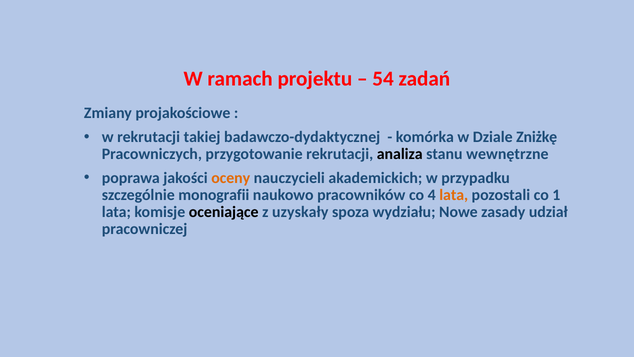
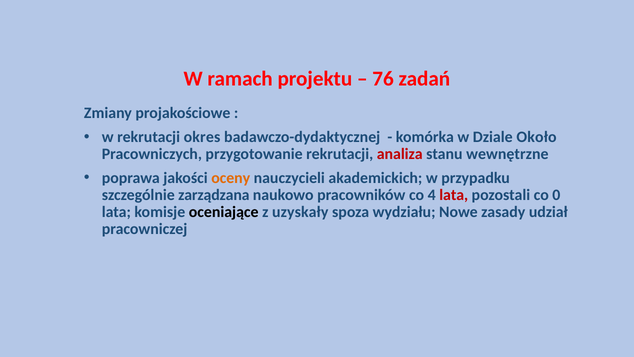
54: 54 -> 76 (383, 79)
takiej: takiej -> okres (202, 137)
Zniżkę: Zniżkę -> Około (537, 137)
analiza colour: black -> red (400, 154)
monografii: monografii -> zarządzana (214, 195)
lata colour: orange -> red (454, 195)
1: 1 -> 0 (556, 195)
